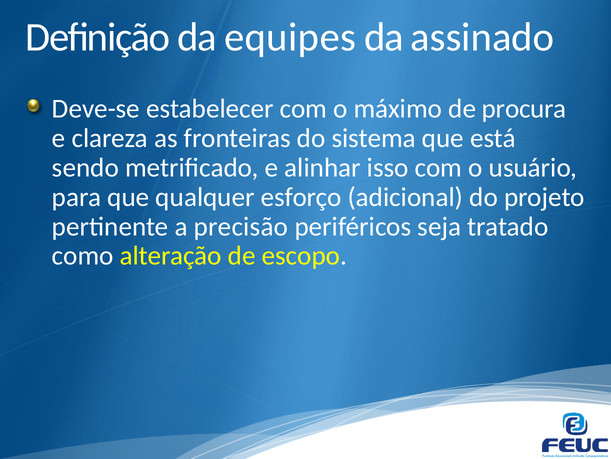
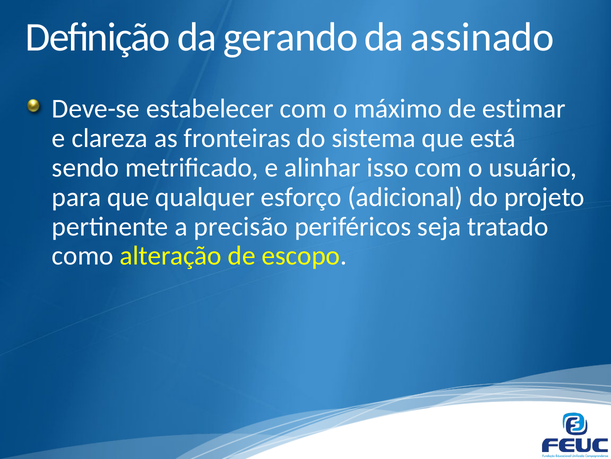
equipes: equipes -> gerando (291, 37)
procura: procura -> estimar (524, 109)
